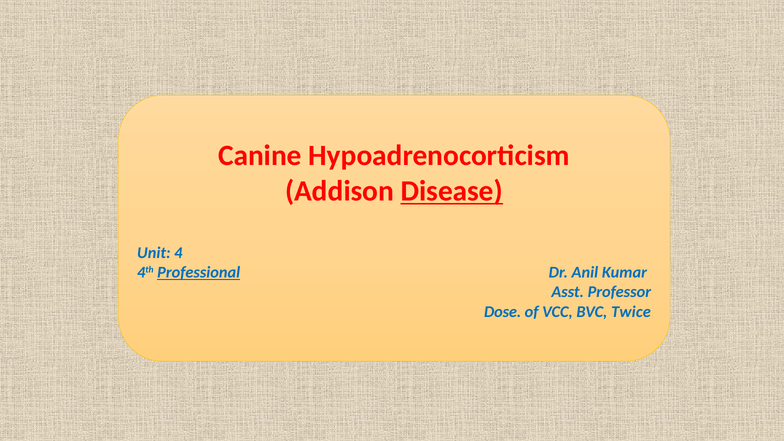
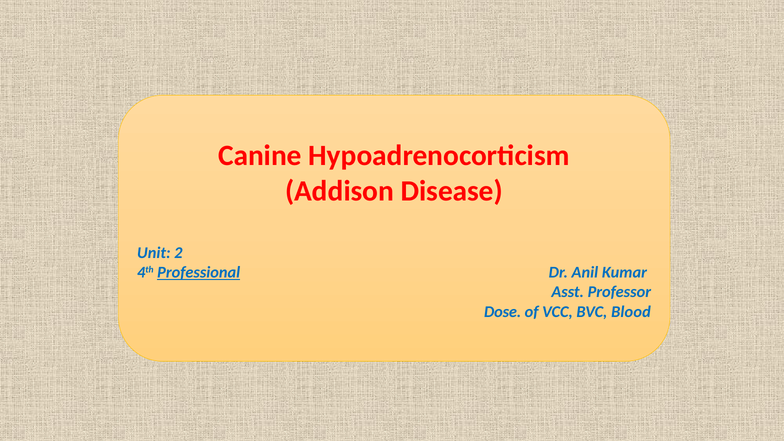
Disease underline: present -> none (452, 191)
4: 4 -> 2 (178, 253)
Twice: Twice -> Blood (631, 312)
